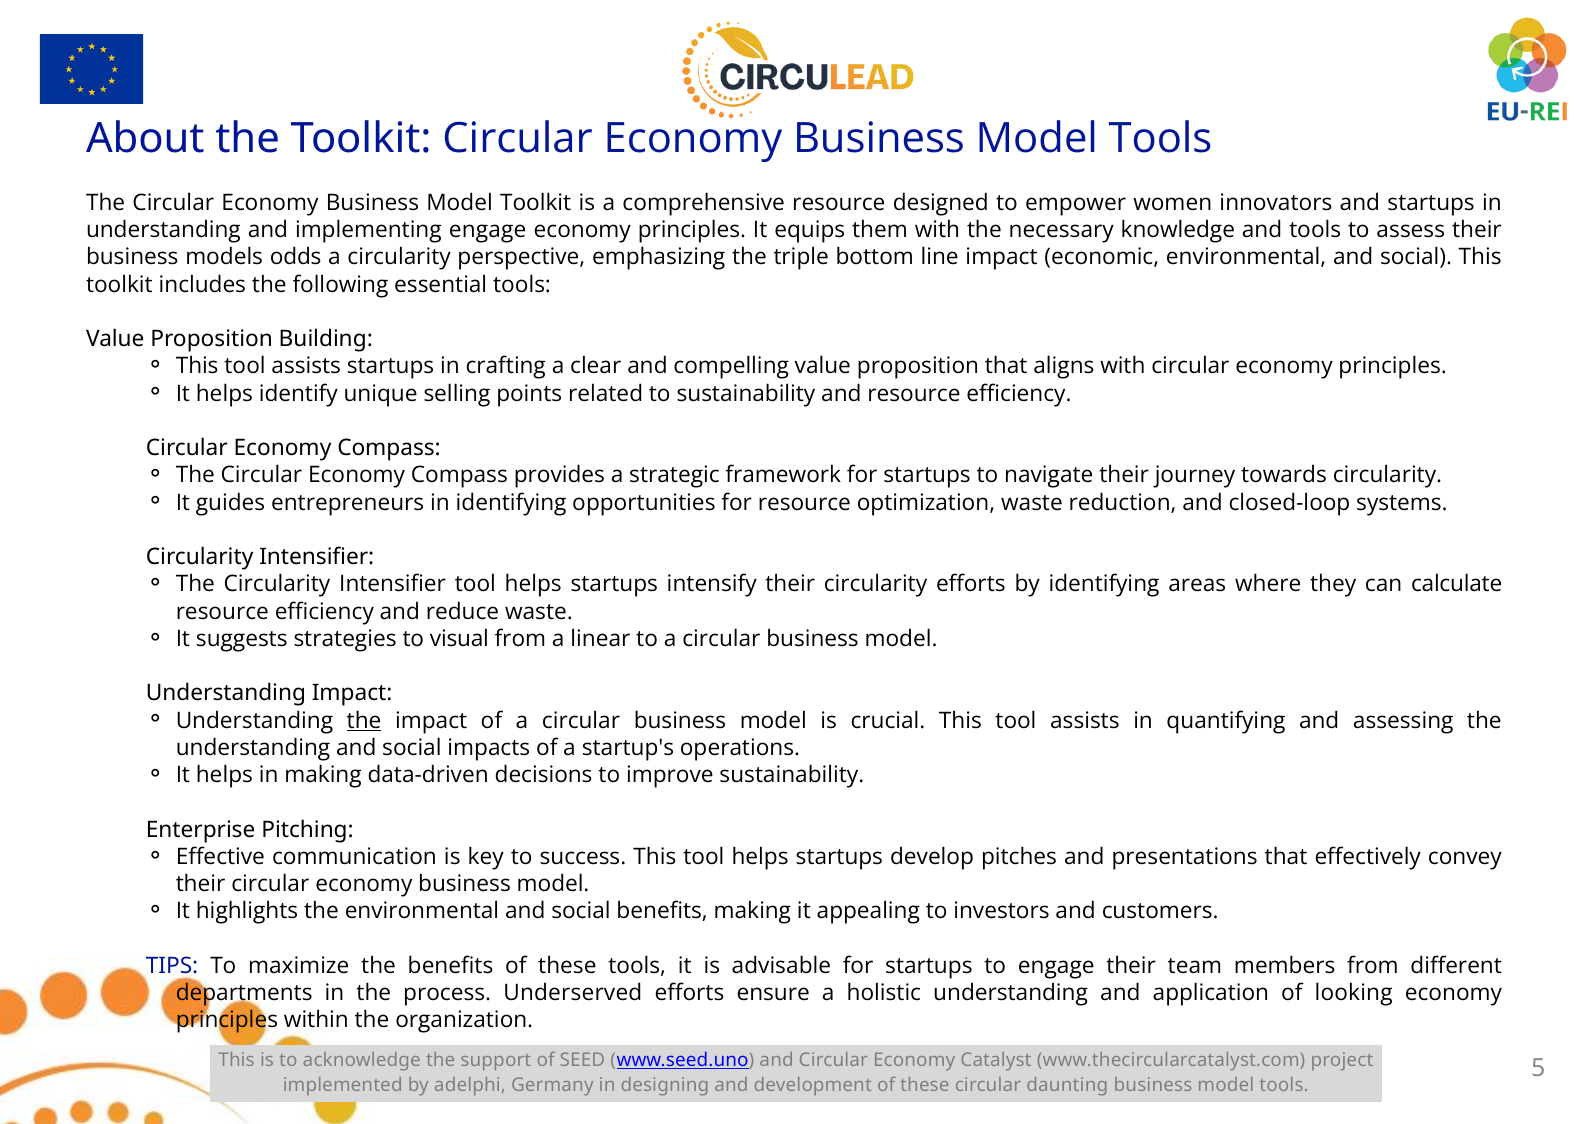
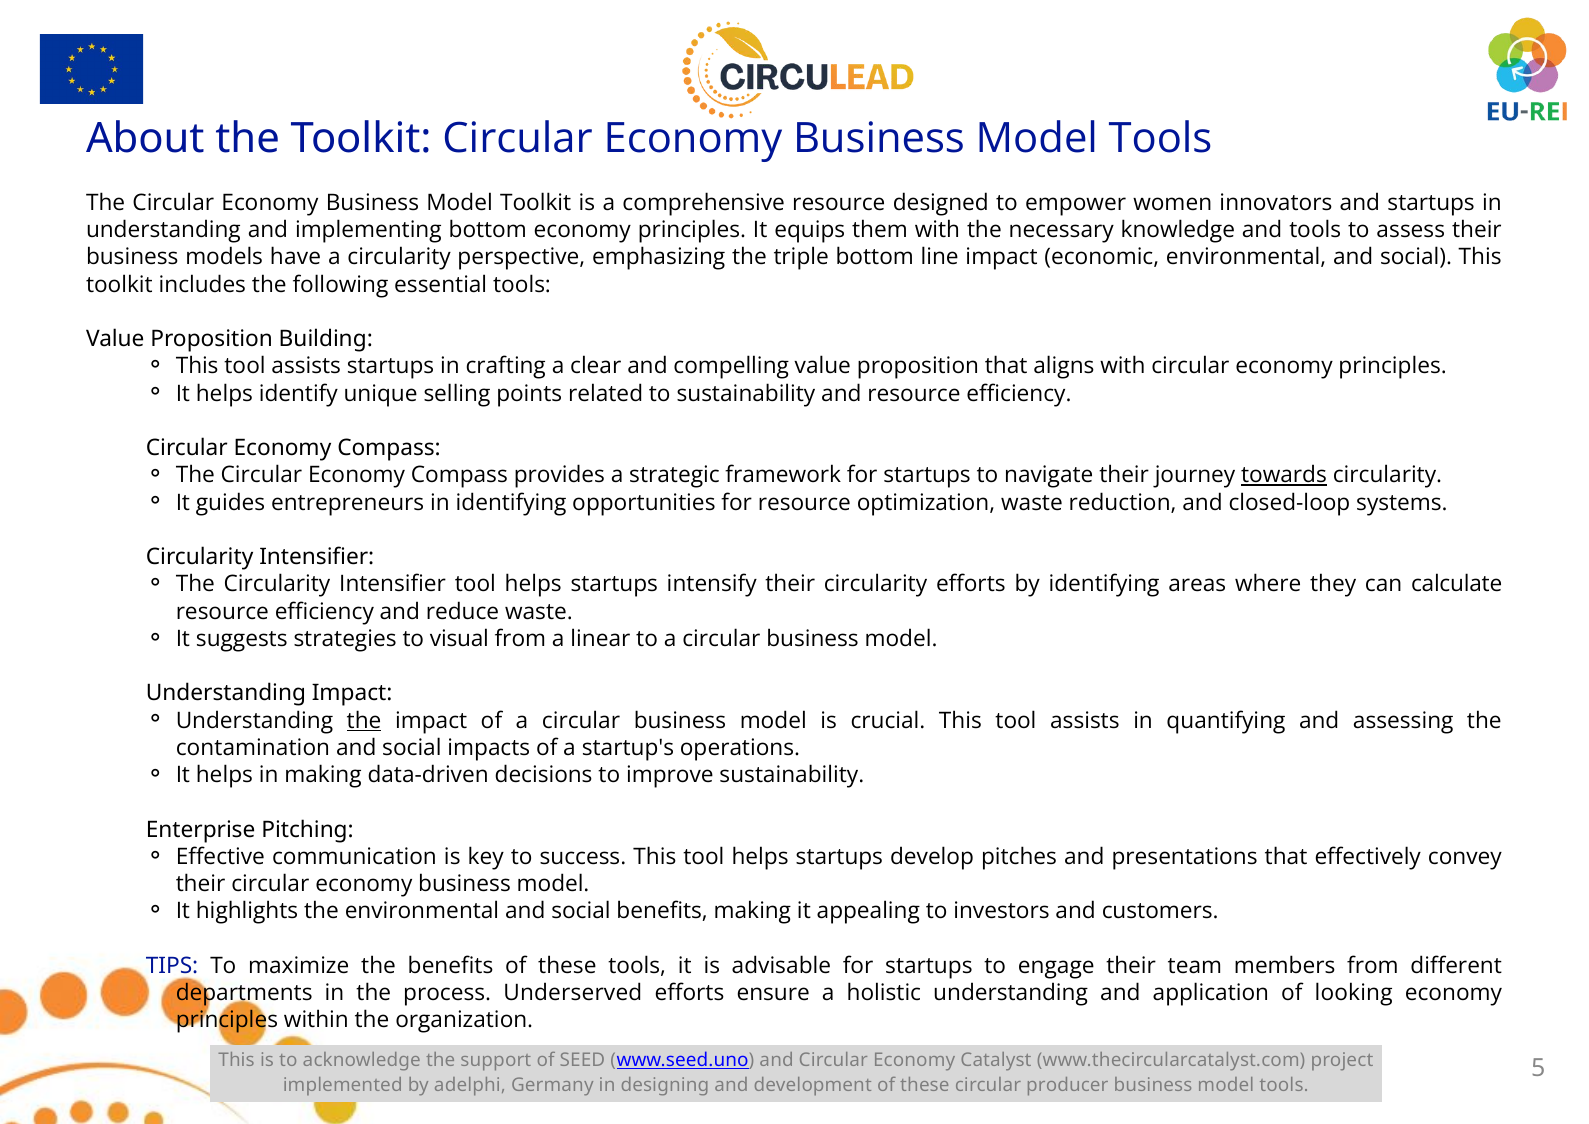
implementing engage: engage -> bottom (488, 230)
odds: odds -> have (295, 257)
towards underline: none -> present (1284, 475)
understanding: understanding -> contamination (253, 748)
daunting: daunting -> producer (1067, 1085)
